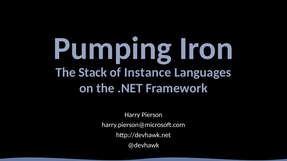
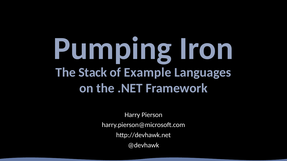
Instance: Instance -> Example (148, 73)
